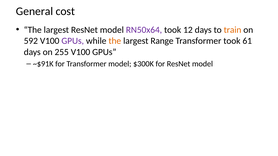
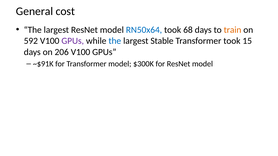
RN50x64 colour: purple -> blue (144, 30)
12: 12 -> 68 (188, 30)
the colour: orange -> blue (115, 41)
Range: Range -> Stable (162, 41)
61: 61 -> 15 (247, 41)
255: 255 -> 206 (62, 52)
